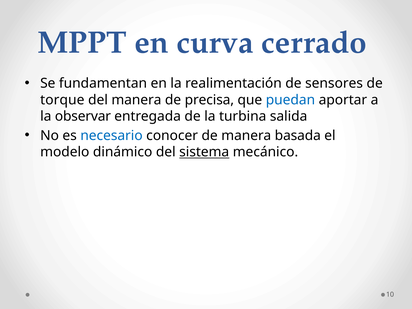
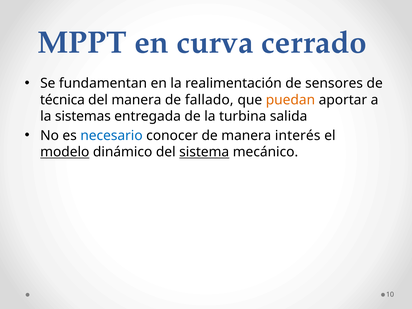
torque: torque -> técnica (62, 100)
precisa: precisa -> fallado (209, 100)
puedan colour: blue -> orange (290, 100)
observar: observar -> sistemas (83, 116)
basada: basada -> interés (298, 136)
modelo underline: none -> present (65, 152)
